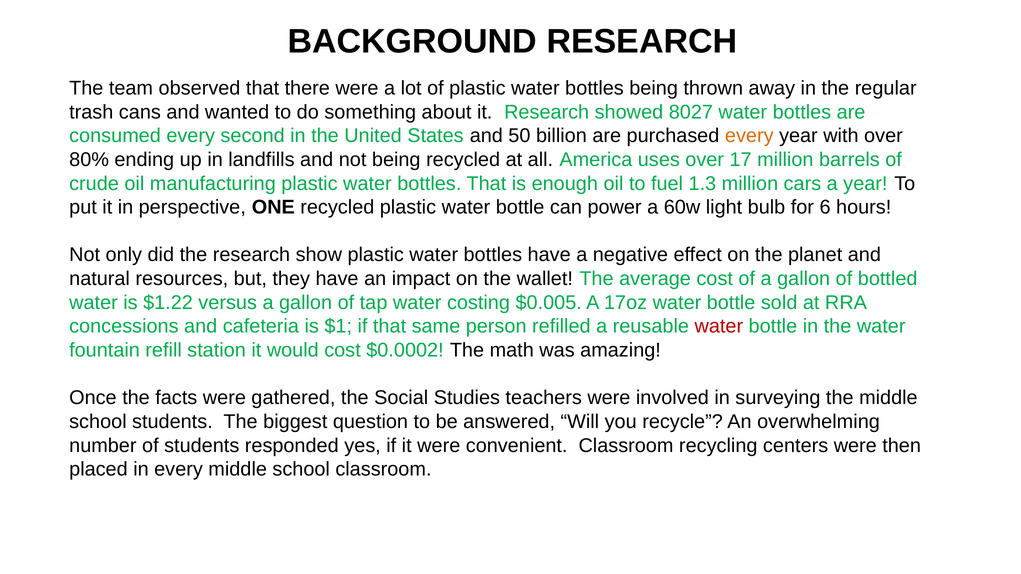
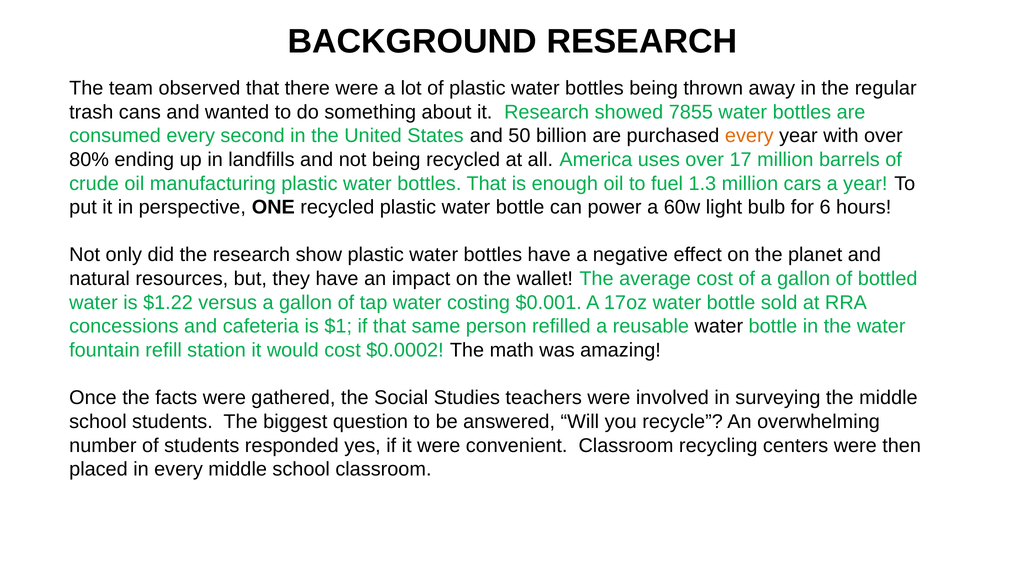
8027: 8027 -> 7855 (691, 112)
$0.005: $0.005 -> $0.001 (549, 303)
water colour: red -> black (719, 327)
